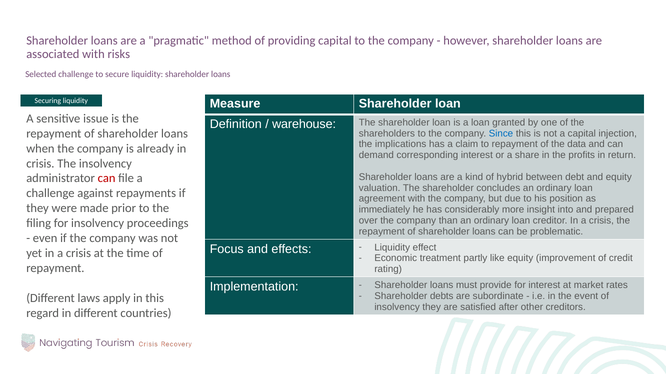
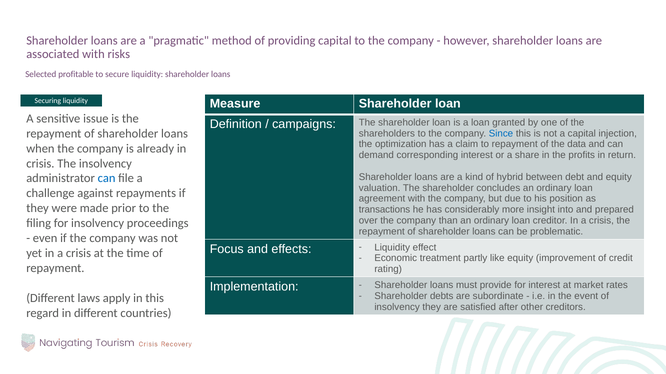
Selected challenge: challenge -> profitable (76, 75)
warehouse: warehouse -> campaigns (304, 124)
implications: implications -> optimization (401, 145)
can colour: red -> blue (107, 179)
immediately: immediately -> transactions (384, 210)
